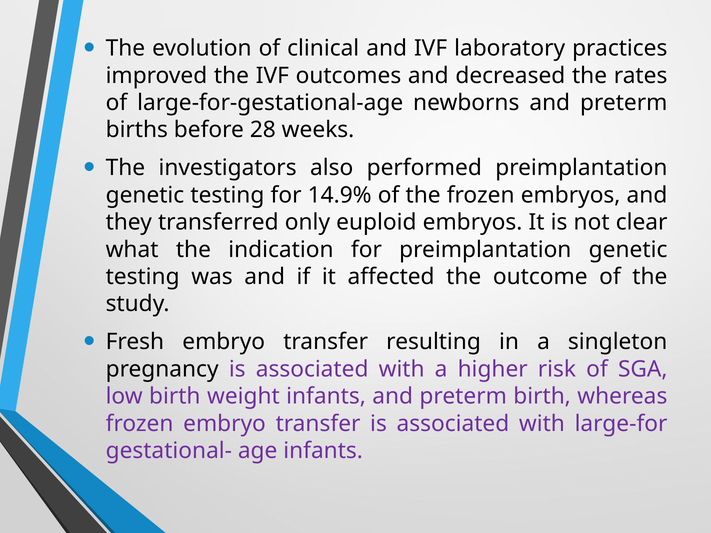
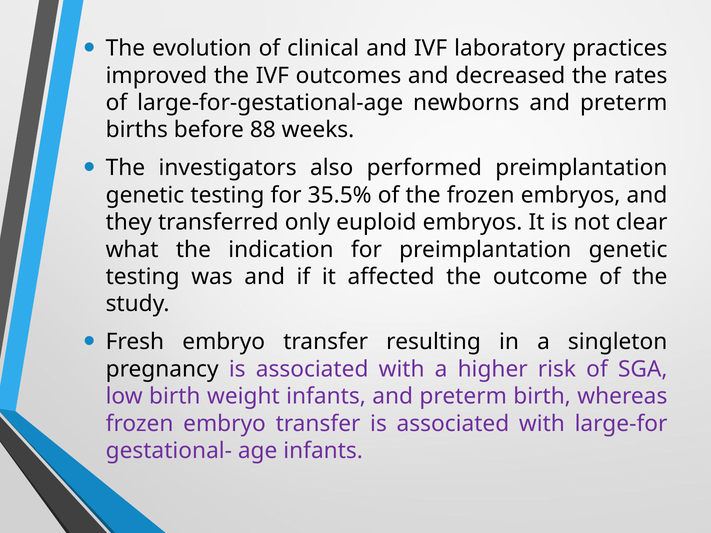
28: 28 -> 88 (263, 130)
14.9%: 14.9% -> 35.5% (340, 195)
